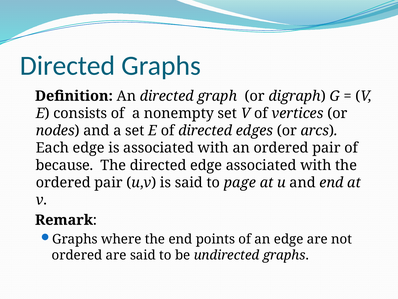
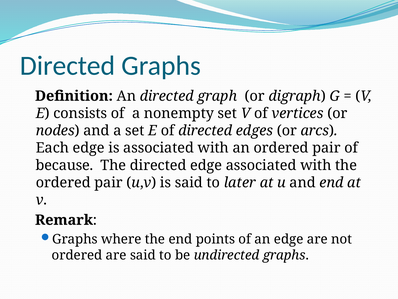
page: page -> later (240, 182)
